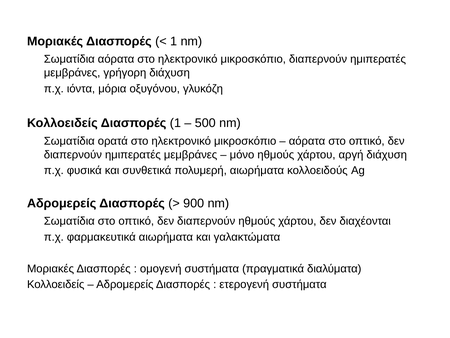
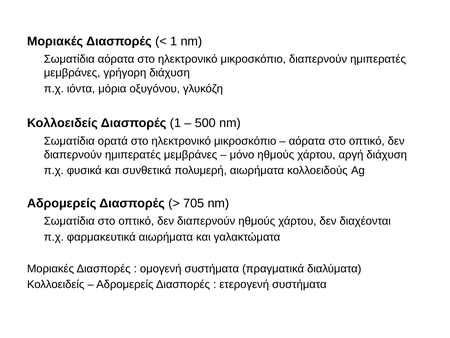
900: 900 -> 705 (194, 203)
